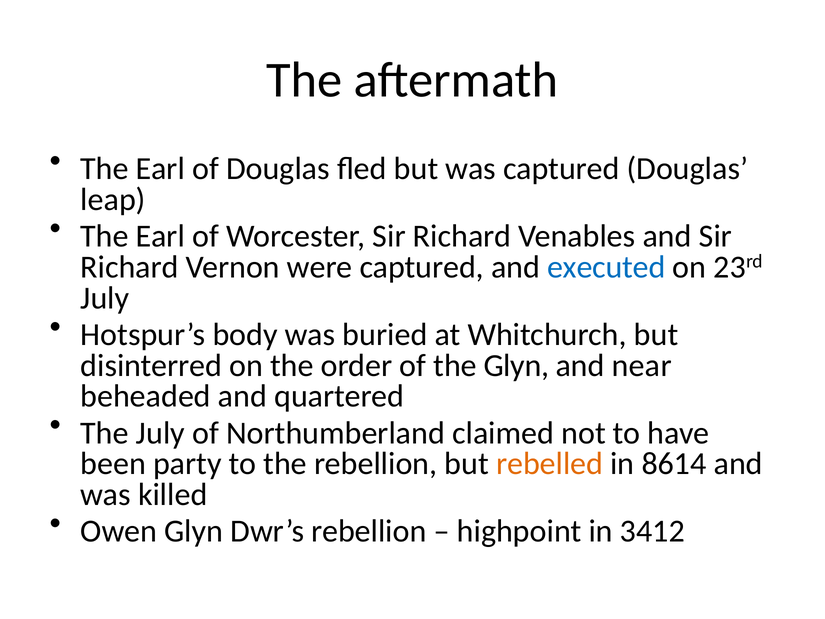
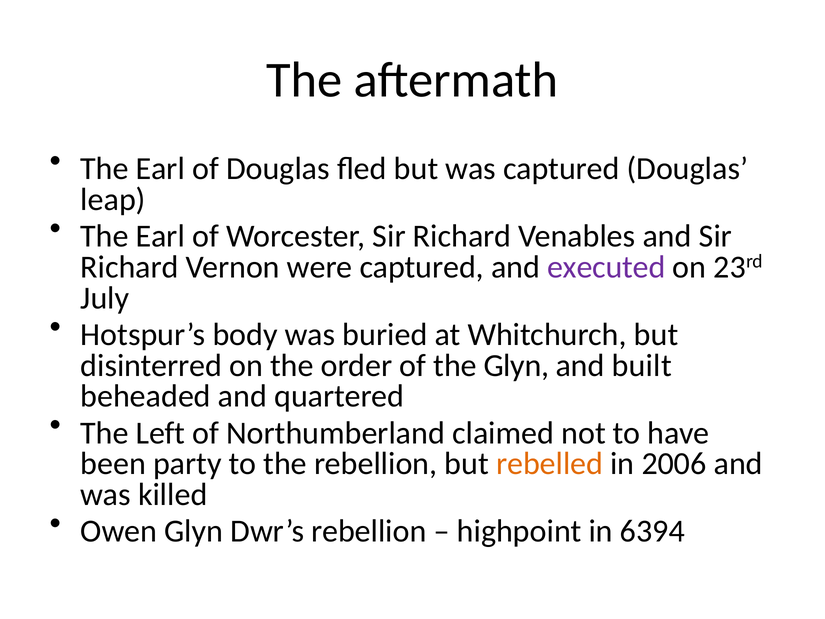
executed colour: blue -> purple (606, 267)
near: near -> built (642, 365)
The July: July -> Left (161, 433)
8614: 8614 -> 2006 (674, 464)
3412: 3412 -> 6394 (652, 531)
